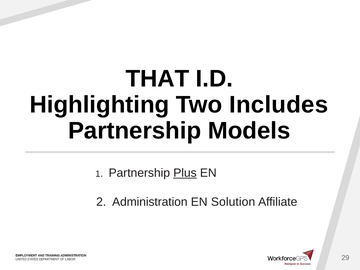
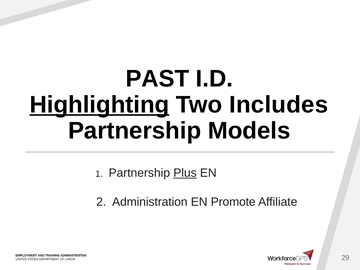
THAT: THAT -> PAST (157, 79)
Highlighting underline: none -> present (99, 105)
Solution: Solution -> Promote (233, 202)
